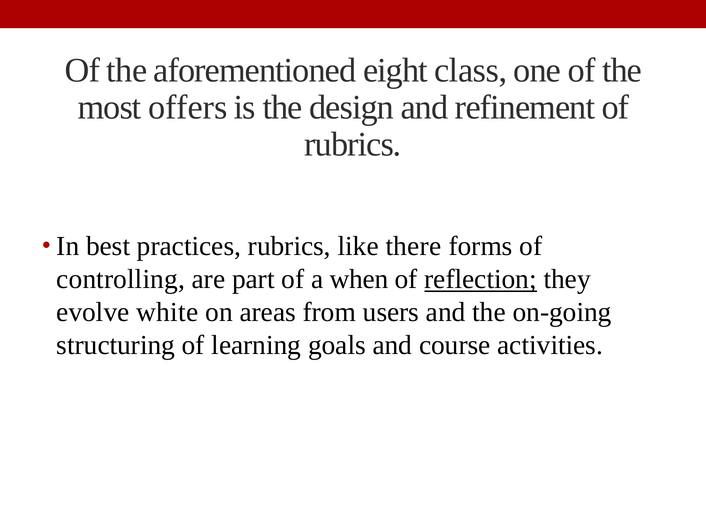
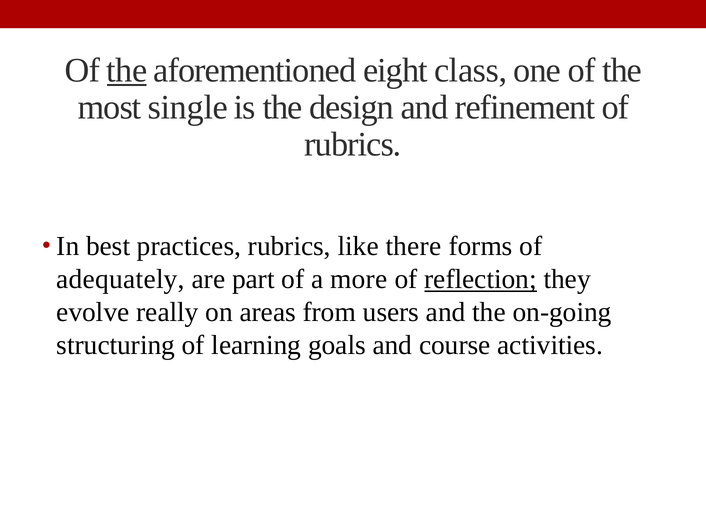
the underline: none -> present (127, 70)
offers: offers -> single (188, 107)
controlling: controlling -> adequately (121, 279)
when: when -> more (359, 279)
white: white -> really (167, 312)
